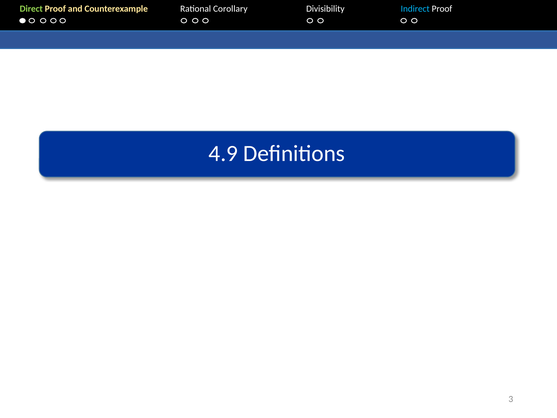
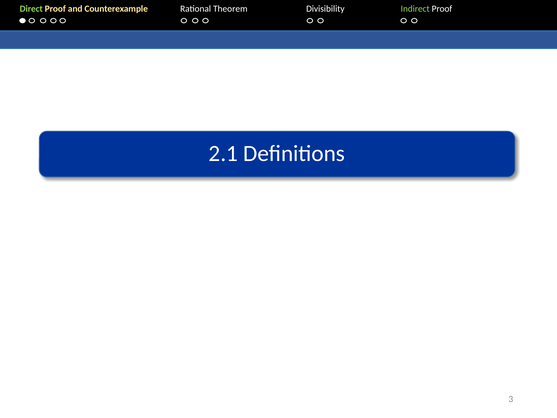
Corollary: Corollary -> Theorem (230, 9)
Indirect colour: light blue -> light green (415, 9)
4.9: 4.9 -> 2.1 (223, 153)
